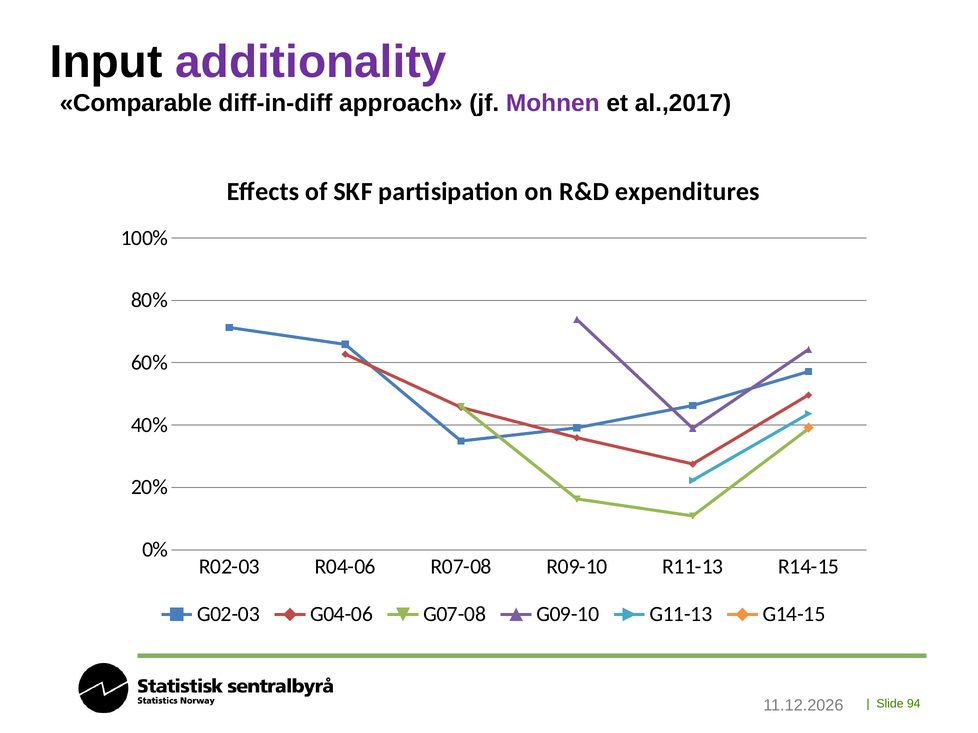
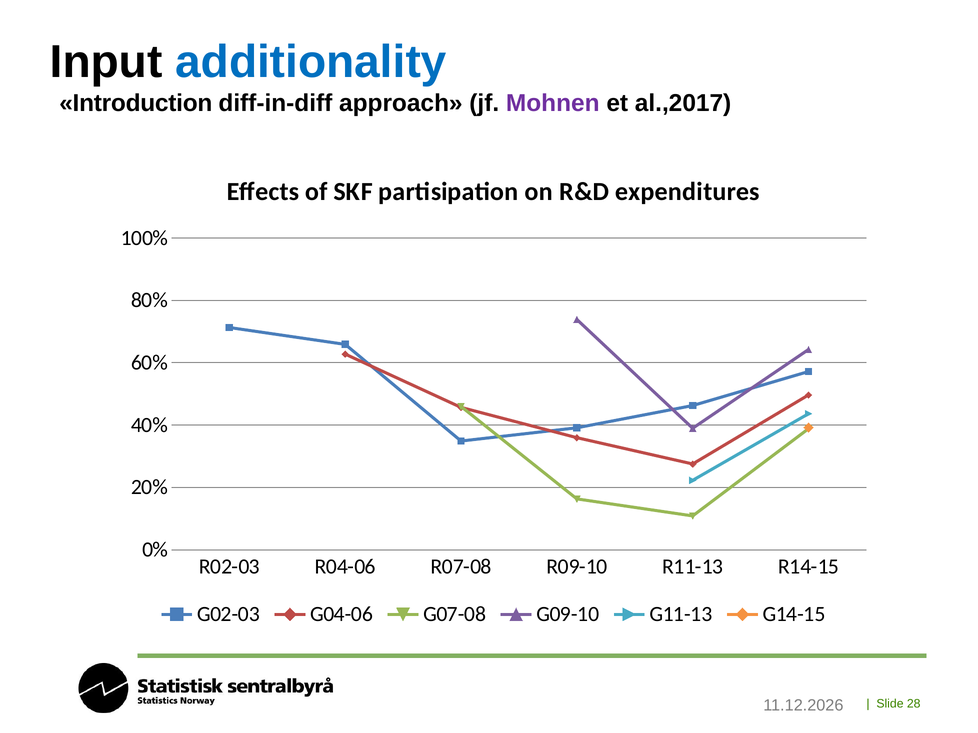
additionality colour: purple -> blue (311, 62)
Comparable: Comparable -> Introduction (136, 103)
94: 94 -> 28 (914, 704)
